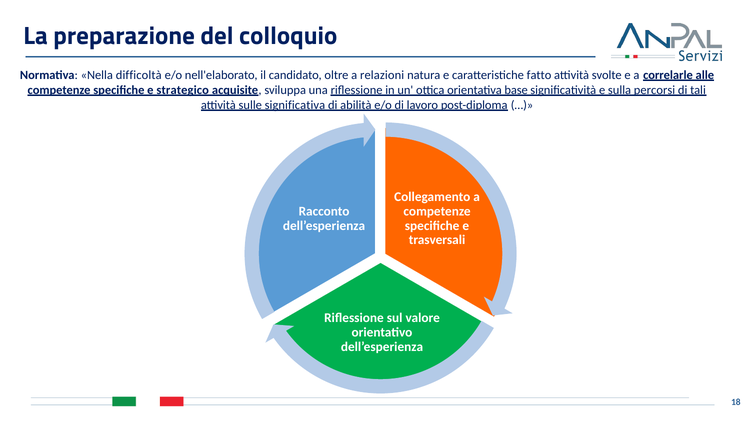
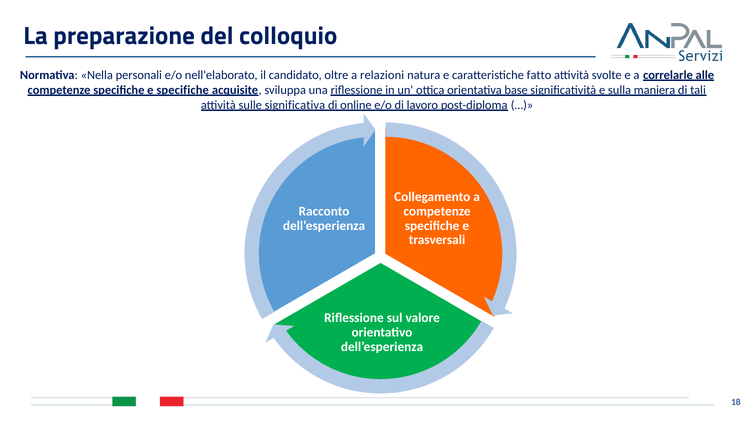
difficoltà: difficoltà -> personali (139, 75)
e strategico: strategico -> specifiche (183, 90)
percorsi: percorsi -> maniera (655, 90)
abilità: abilità -> online (356, 105)
